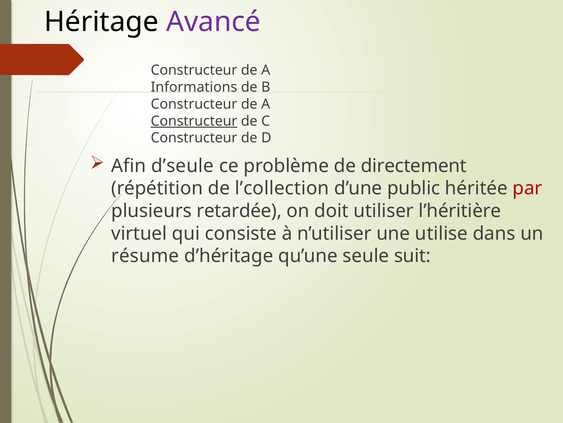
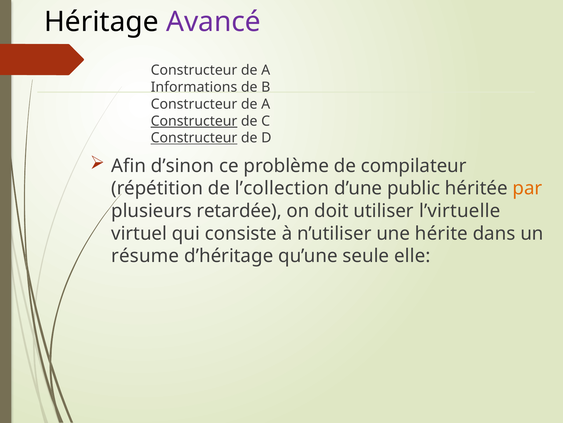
Constructeur underline: none -> present (194, 138)
d’seule: d’seule -> d’sinon (183, 166)
directement: directement -> compilateur (414, 166)
par colour: red -> orange (527, 188)
l’héritière: l’héritière -> l’virtuelle (460, 211)
utilise: utilise -> hérite (441, 233)
suit: suit -> elle (412, 256)
